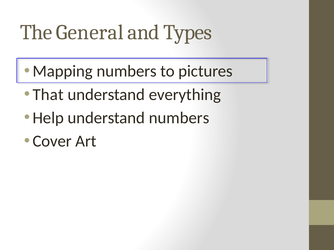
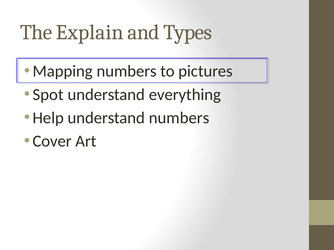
General: General -> Explain (90, 32)
That: That -> Spot (48, 95)
